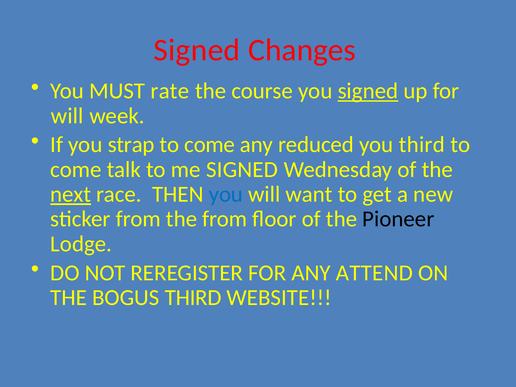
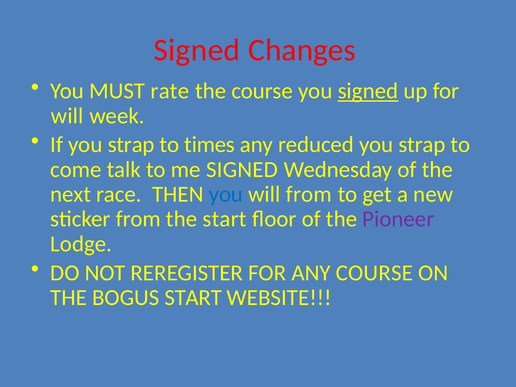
come: come -> times (210, 145)
third: third -> strap (422, 145)
next underline: present -> none (71, 194)
will want: want -> from (309, 194)
the from: from -> start (225, 219)
Pioneer colour: black -> purple (398, 219)
ANY ATTEND: ATTEND -> COURSE (374, 273)
BOGUS THIRD: THIRD -> START (193, 298)
